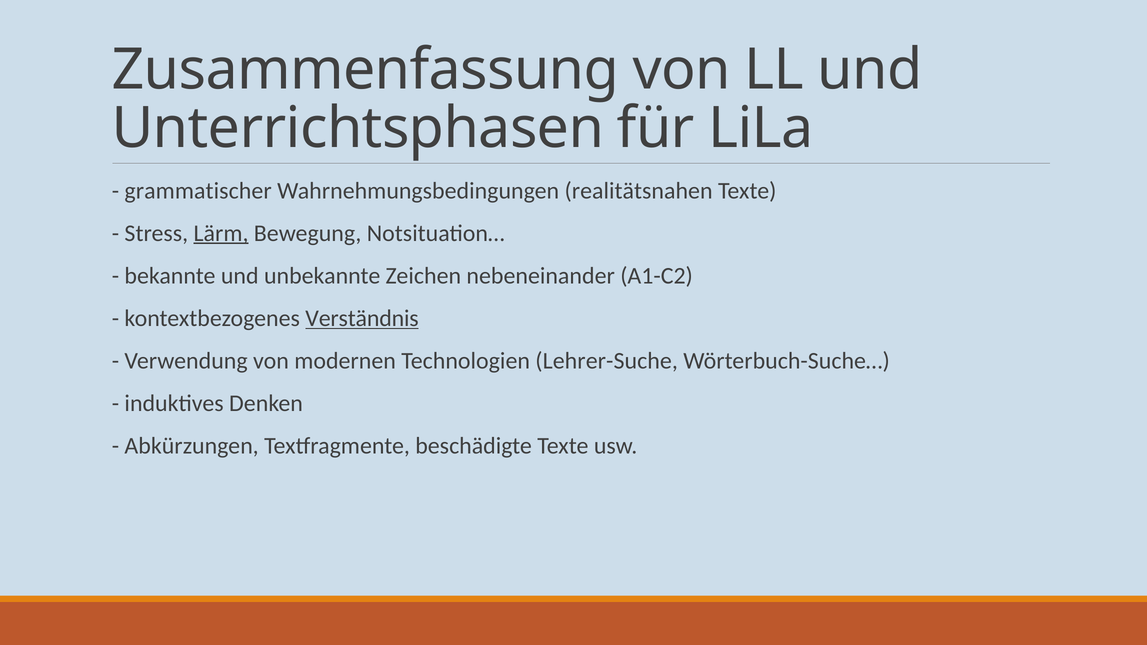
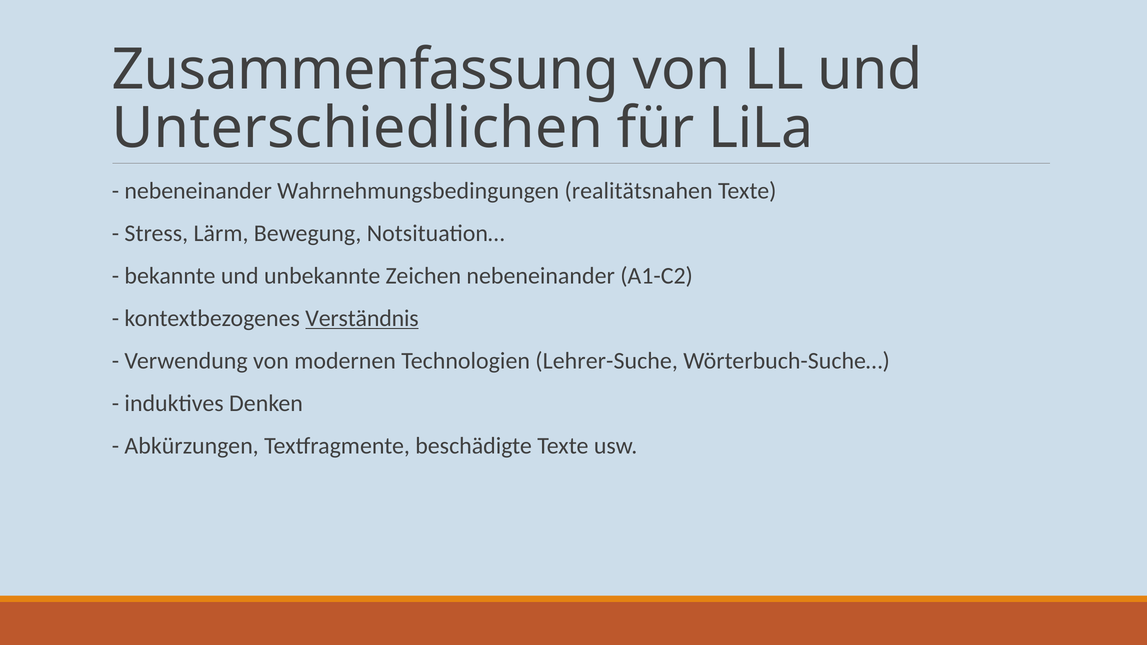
Unterrichtsphasen: Unterrichtsphasen -> Unterschiedlichen (357, 129)
grammatischer: grammatischer -> nebeneinander (198, 191)
Lärm underline: present -> none (221, 233)
